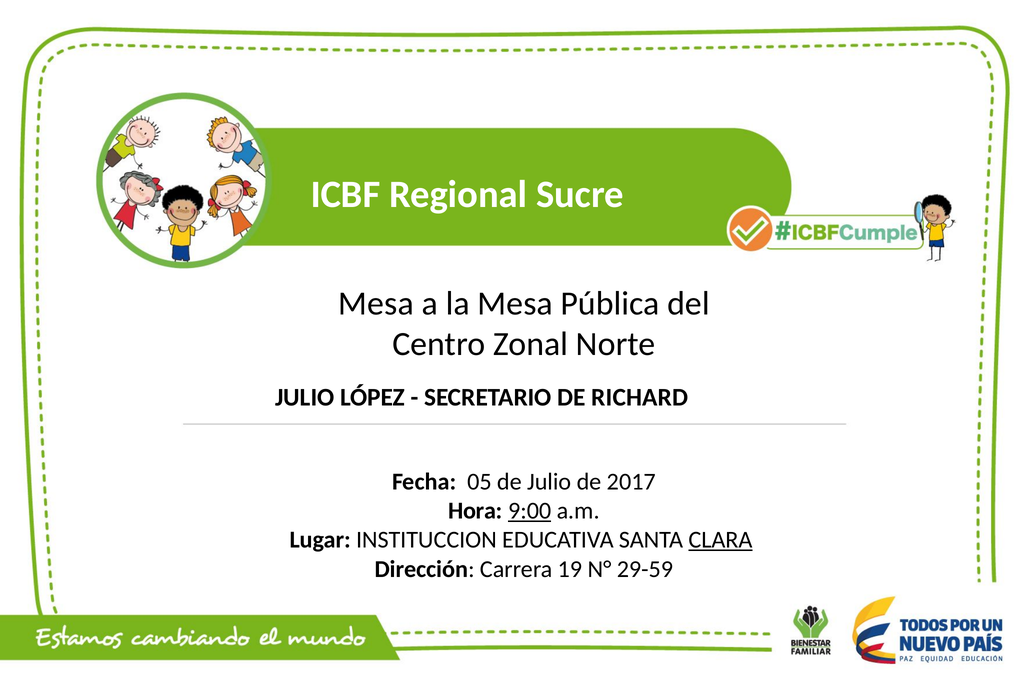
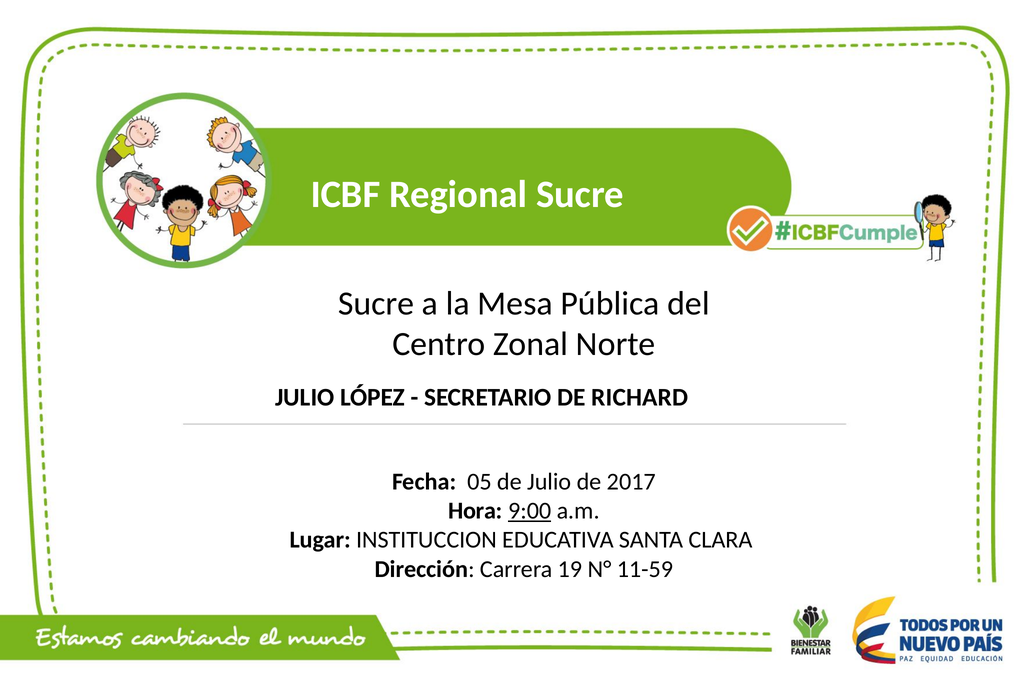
Mesa: Mesa -> Sucre (376, 303)
CLARA underline: present -> none (720, 540)
29-59: 29-59 -> 11-59 (645, 569)
